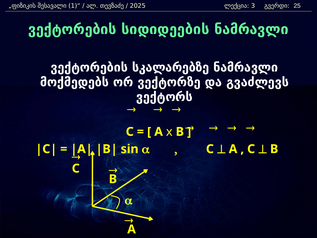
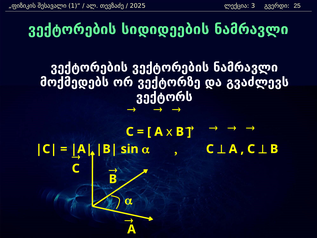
ვექტორების სკალარებზე: სკალარებზე -> ვექტორების (171, 67)
